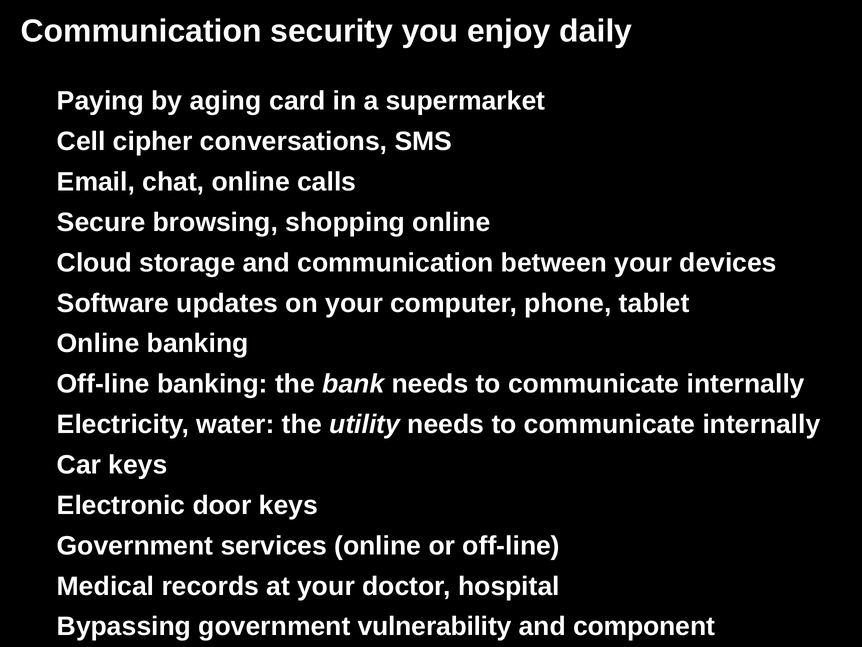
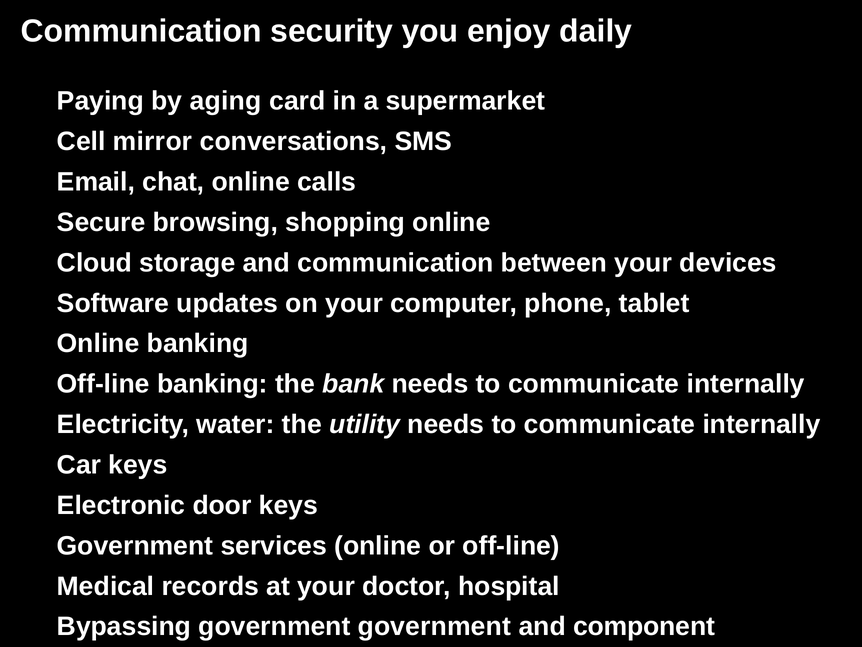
cipher: cipher -> mirror (153, 141)
government vulnerability: vulnerability -> government (434, 626)
